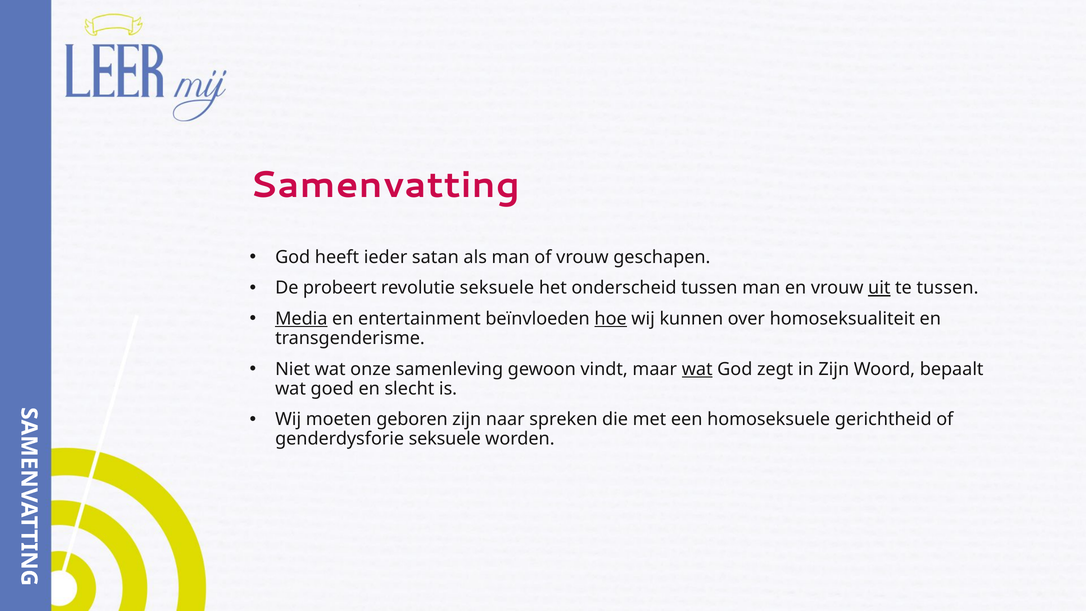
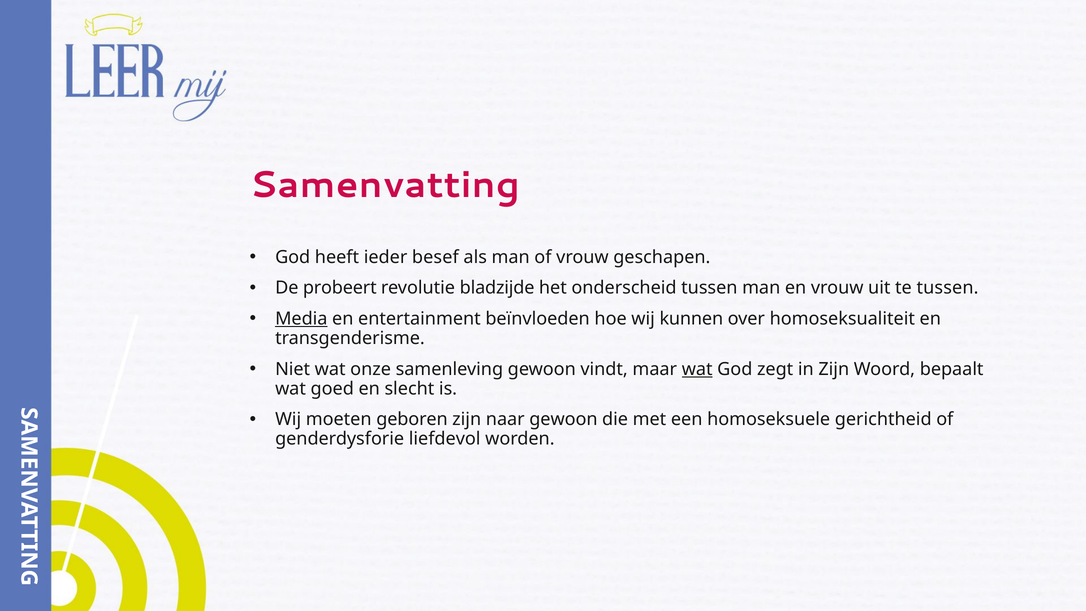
satan: satan -> besef (435, 257)
revolutie seksuele: seksuele -> bladzijde (497, 288)
uit underline: present -> none (879, 288)
hoe underline: present -> none (611, 319)
naar spreken: spreken -> gewoon (563, 419)
genderdysforie seksuele: seksuele -> liefdevol (445, 439)
